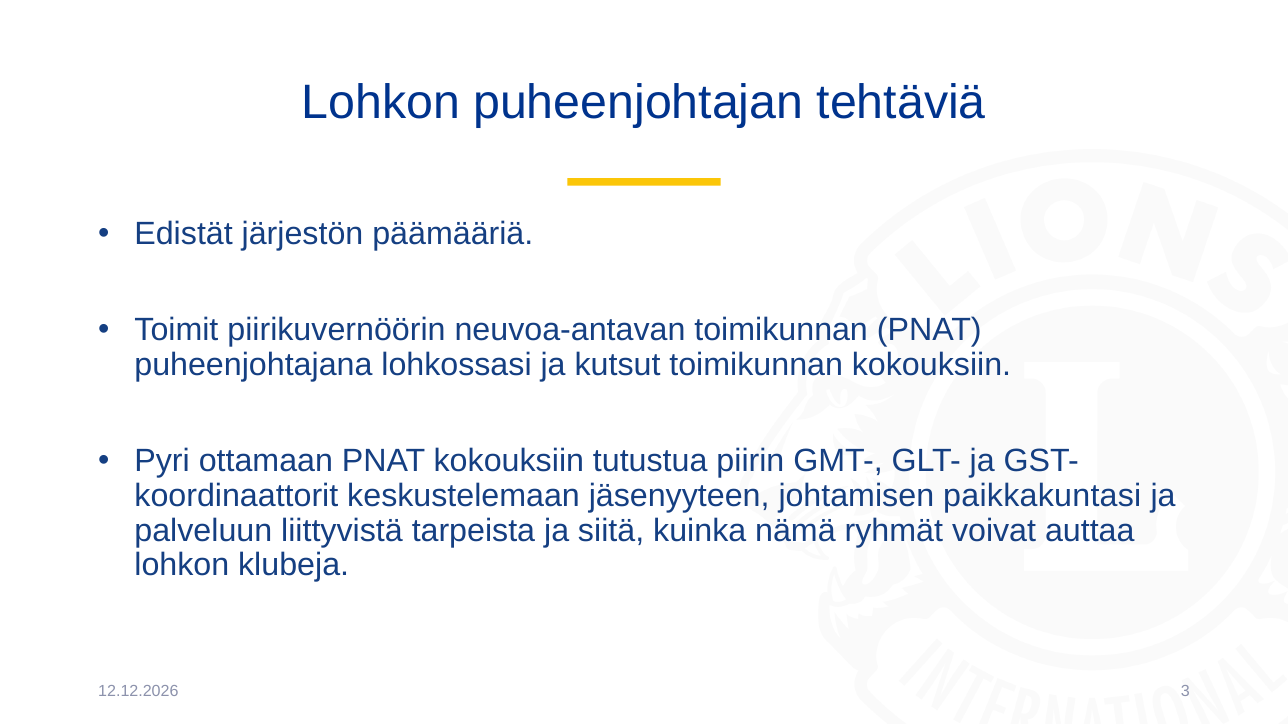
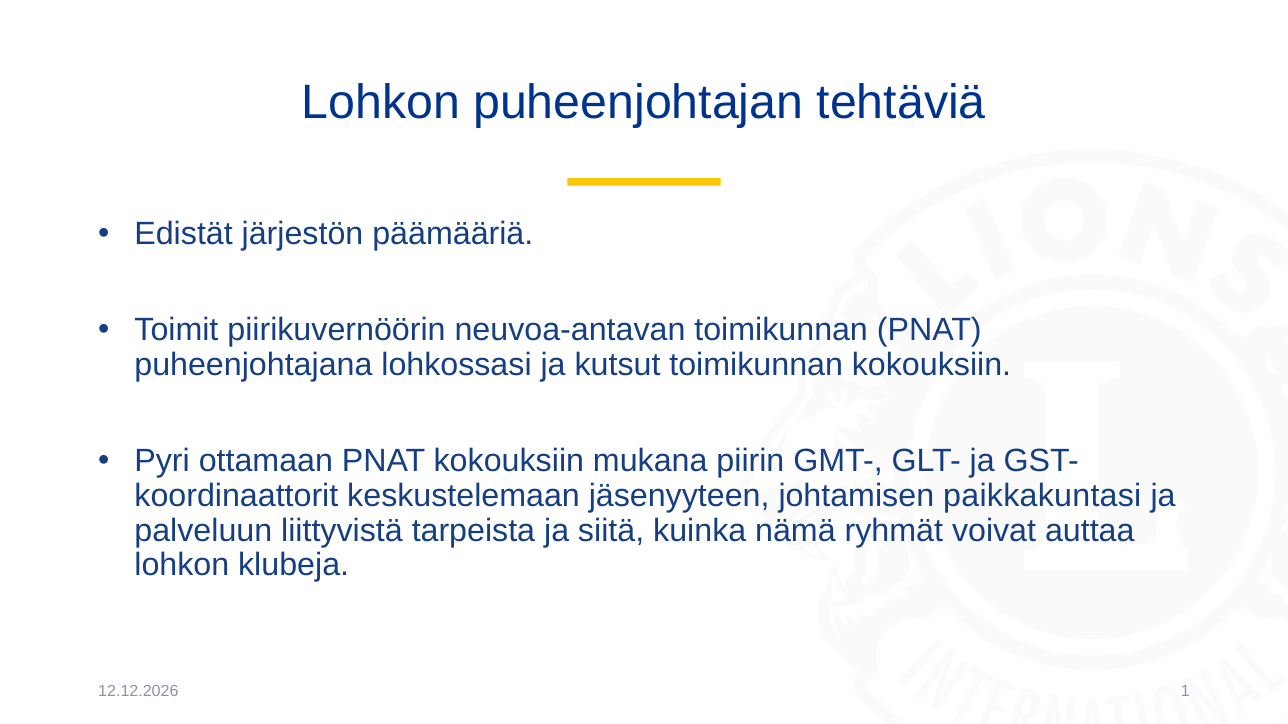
tutustua: tutustua -> mukana (650, 461)
3: 3 -> 1 (1185, 692)
